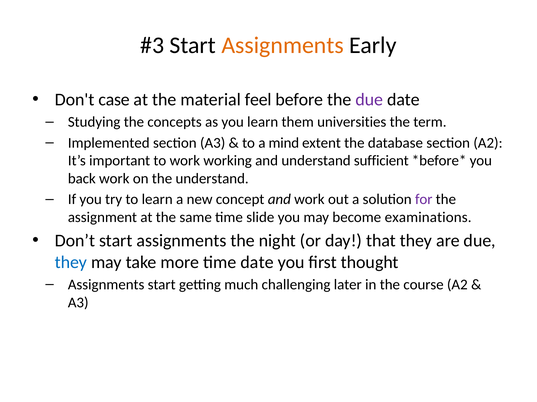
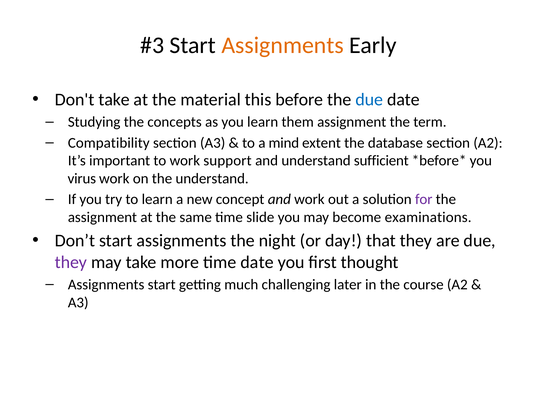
Don't case: case -> take (114, 100)
feel: feel -> this (258, 100)
due colour: purple -> blue (369, 100)
them universities: universities -> assignment (352, 122)
Implemented: Implemented -> Compatibility (109, 143)
working: working -> support (228, 161)
back: back -> virus (82, 179)
they colour: blue -> purple (71, 263)
